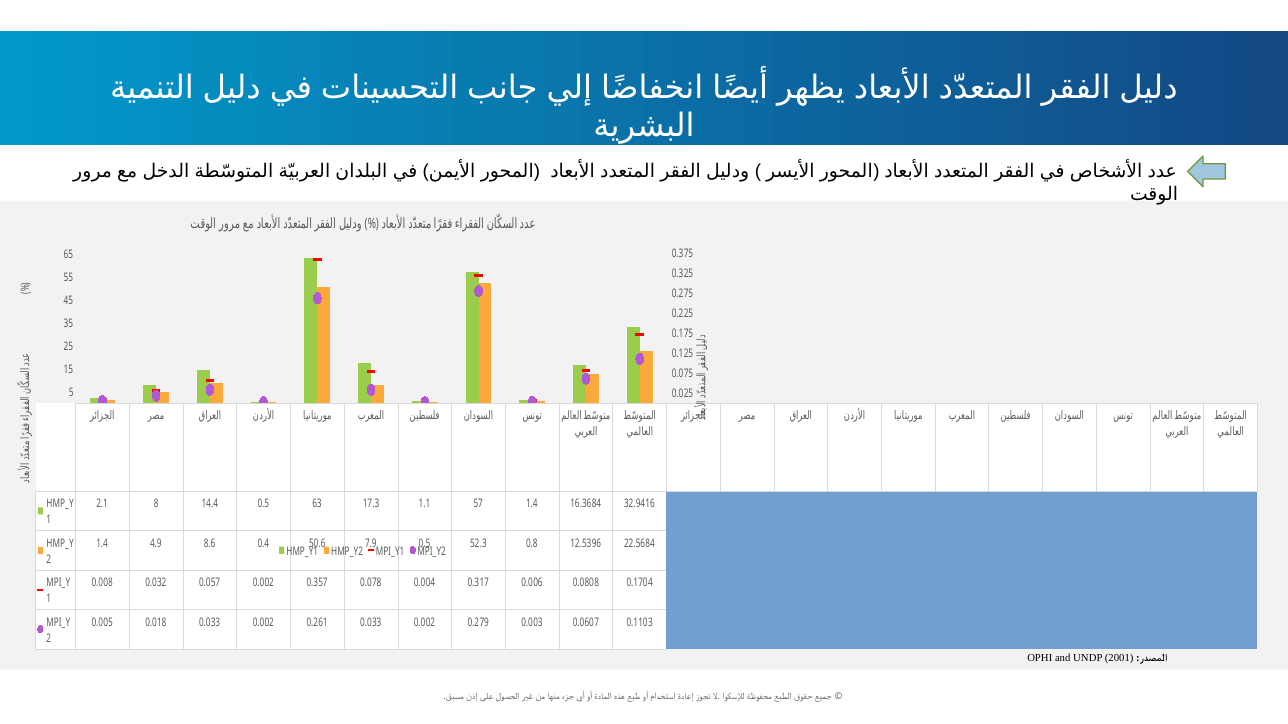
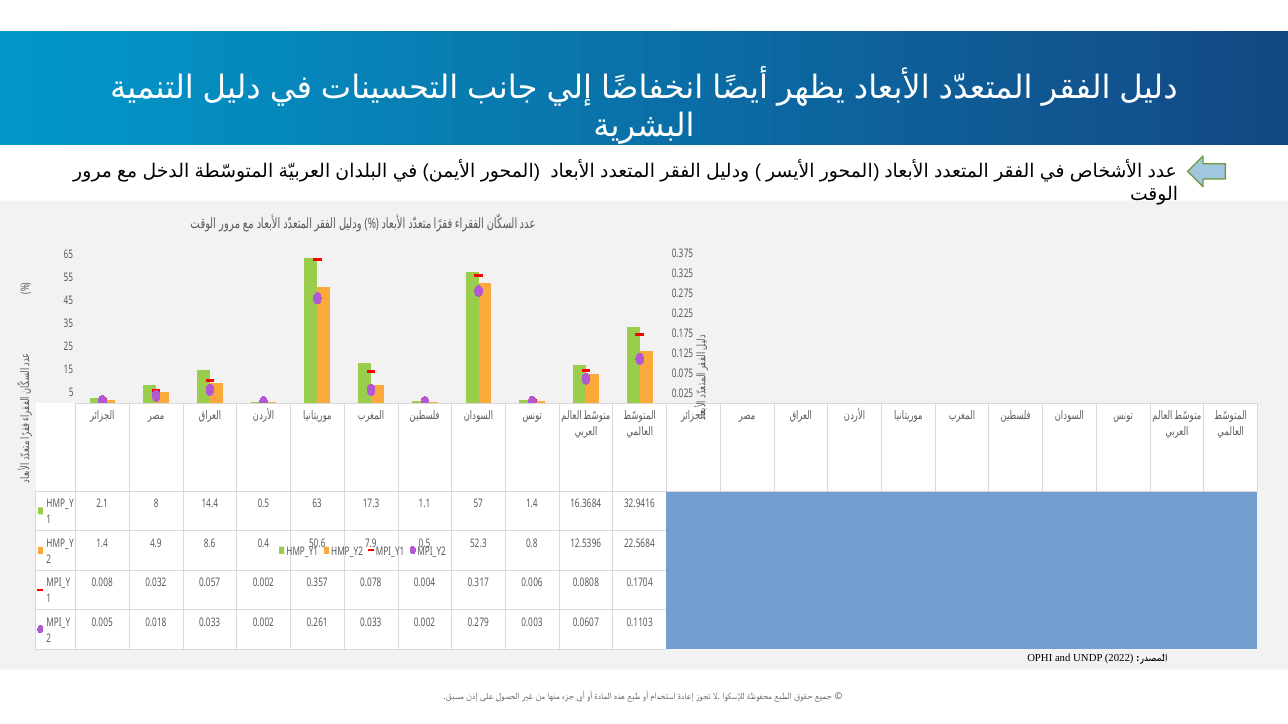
2001: 2001 -> 2022 (1119, 659)
